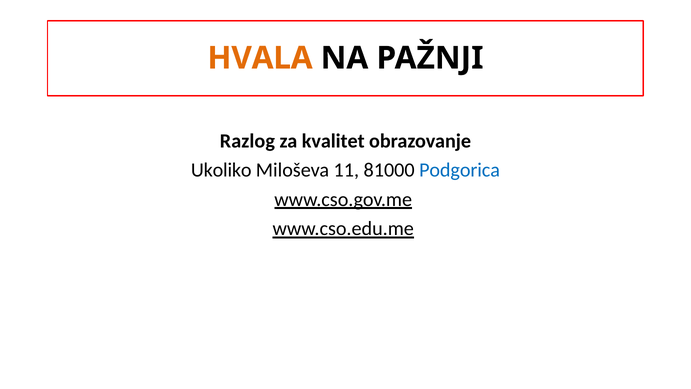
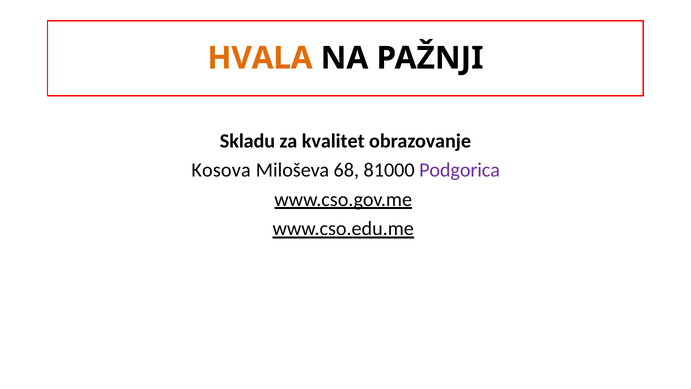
Razlog: Razlog -> Skladu (247, 141)
Ukoliko: Ukoliko -> Kosova (221, 170)
11: 11 -> 68 (346, 170)
Podgorica colour: blue -> purple (460, 170)
